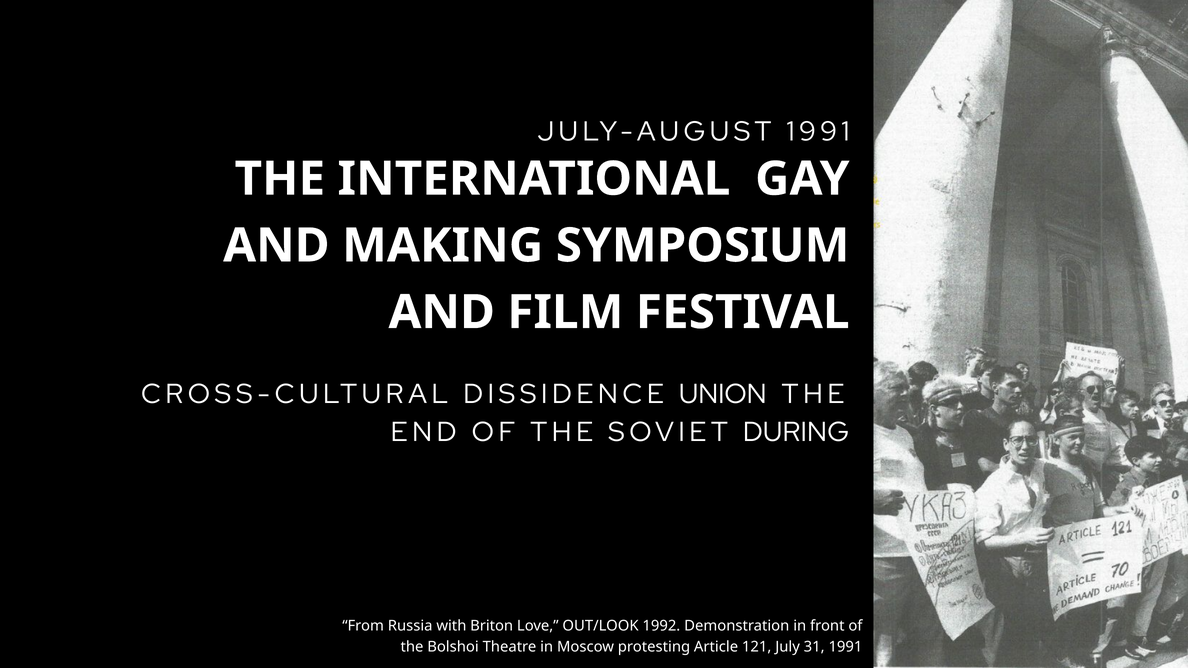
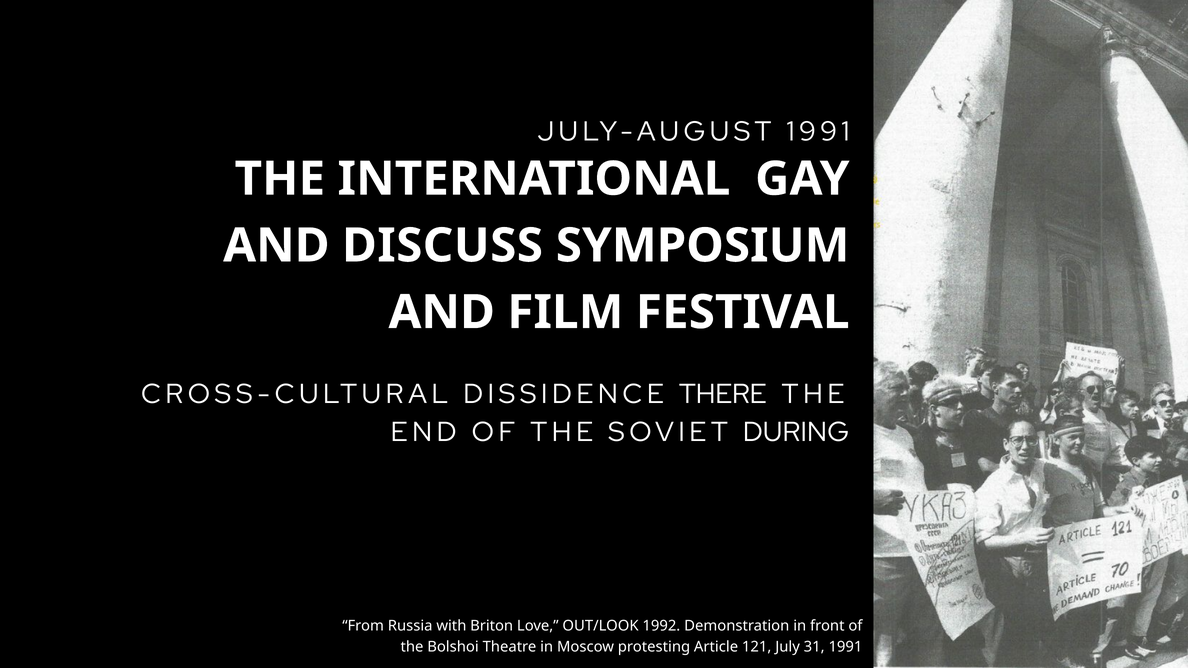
MAKING: MAKING -> DISCUSS (442, 246)
UNION: UNION -> THERE (723, 394)
